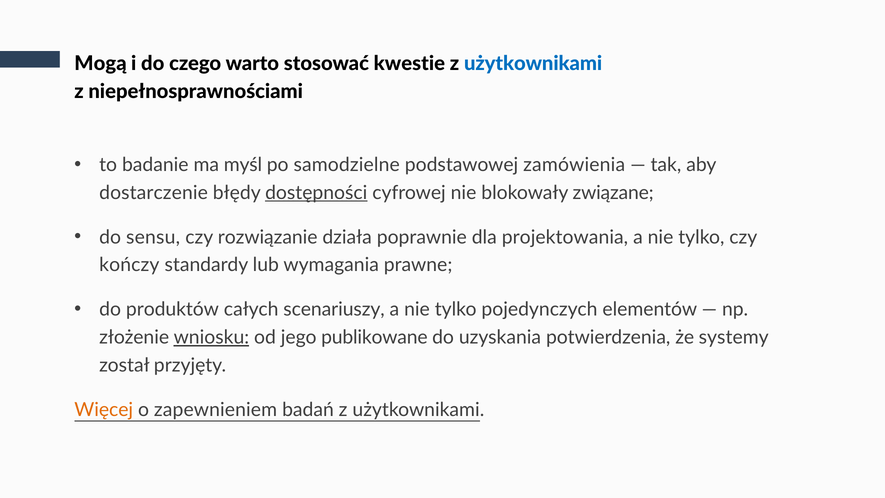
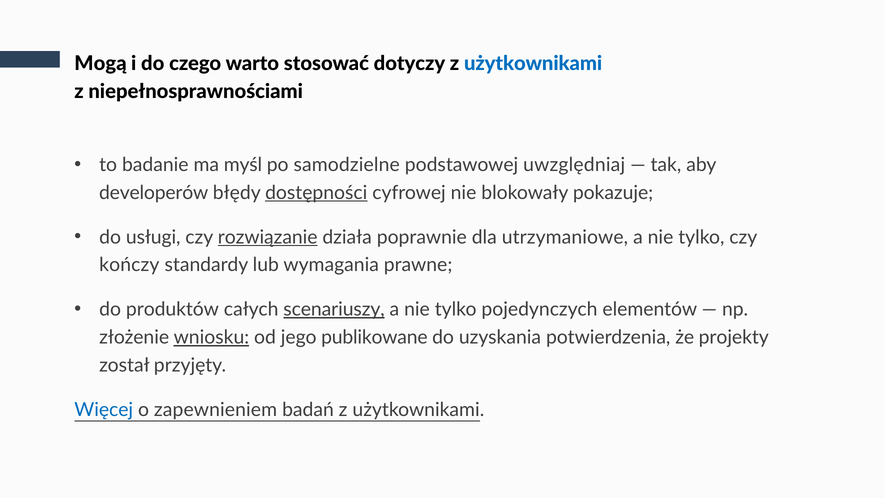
kwestie: kwestie -> dotyczy (409, 64)
zamówienia: zamówienia -> uwzględniaj (574, 165)
dostarczenie: dostarczenie -> developerów (154, 193)
związane: związane -> pokazuje (613, 193)
sensu: sensu -> usługi (153, 237)
rozwiązanie underline: none -> present (268, 237)
projektowania: projektowania -> utrzymaniowe (565, 237)
scenariuszy underline: none -> present (334, 309)
systemy: systemy -> projekty (734, 337)
Więcej colour: orange -> blue (104, 410)
